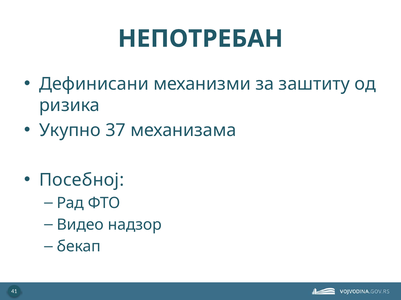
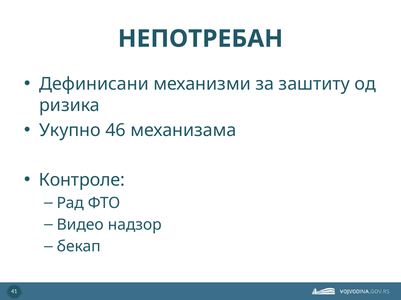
37: 37 -> 46 (116, 130)
Посебној: Посебној -> Контроле (82, 180)
